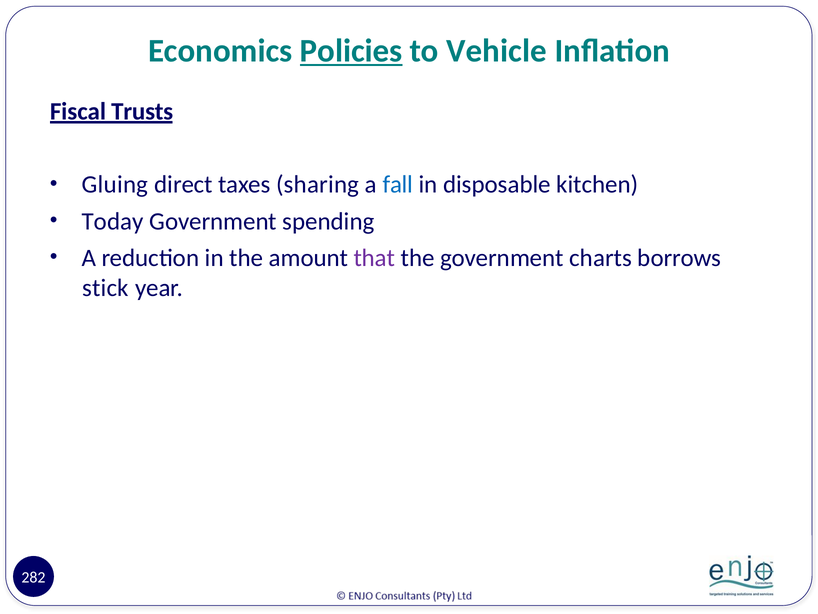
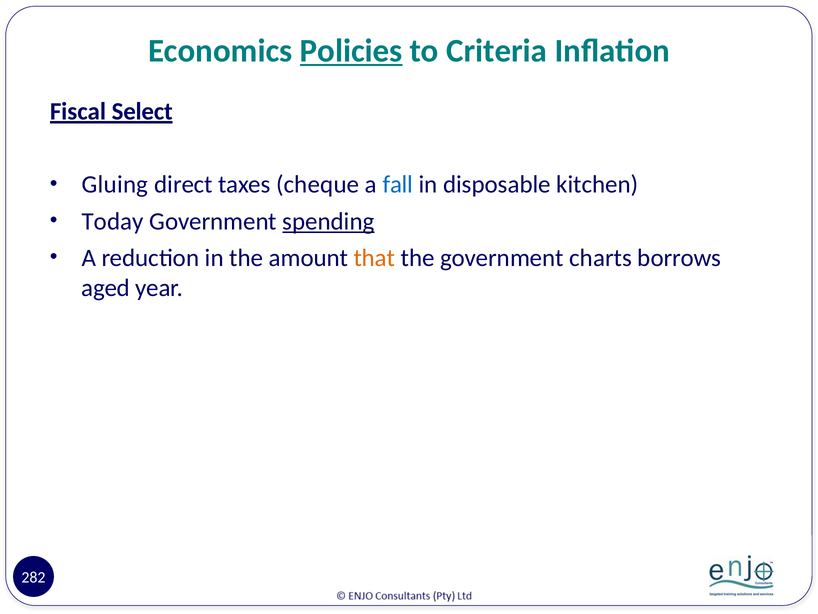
Vehicle: Vehicle -> Criteria (497, 51)
Trusts: Trusts -> Select (142, 111)
sharing: sharing -> cheque (318, 185)
spending underline: none -> present (328, 221)
that colour: purple -> orange (374, 258)
stick: stick -> aged (106, 288)
